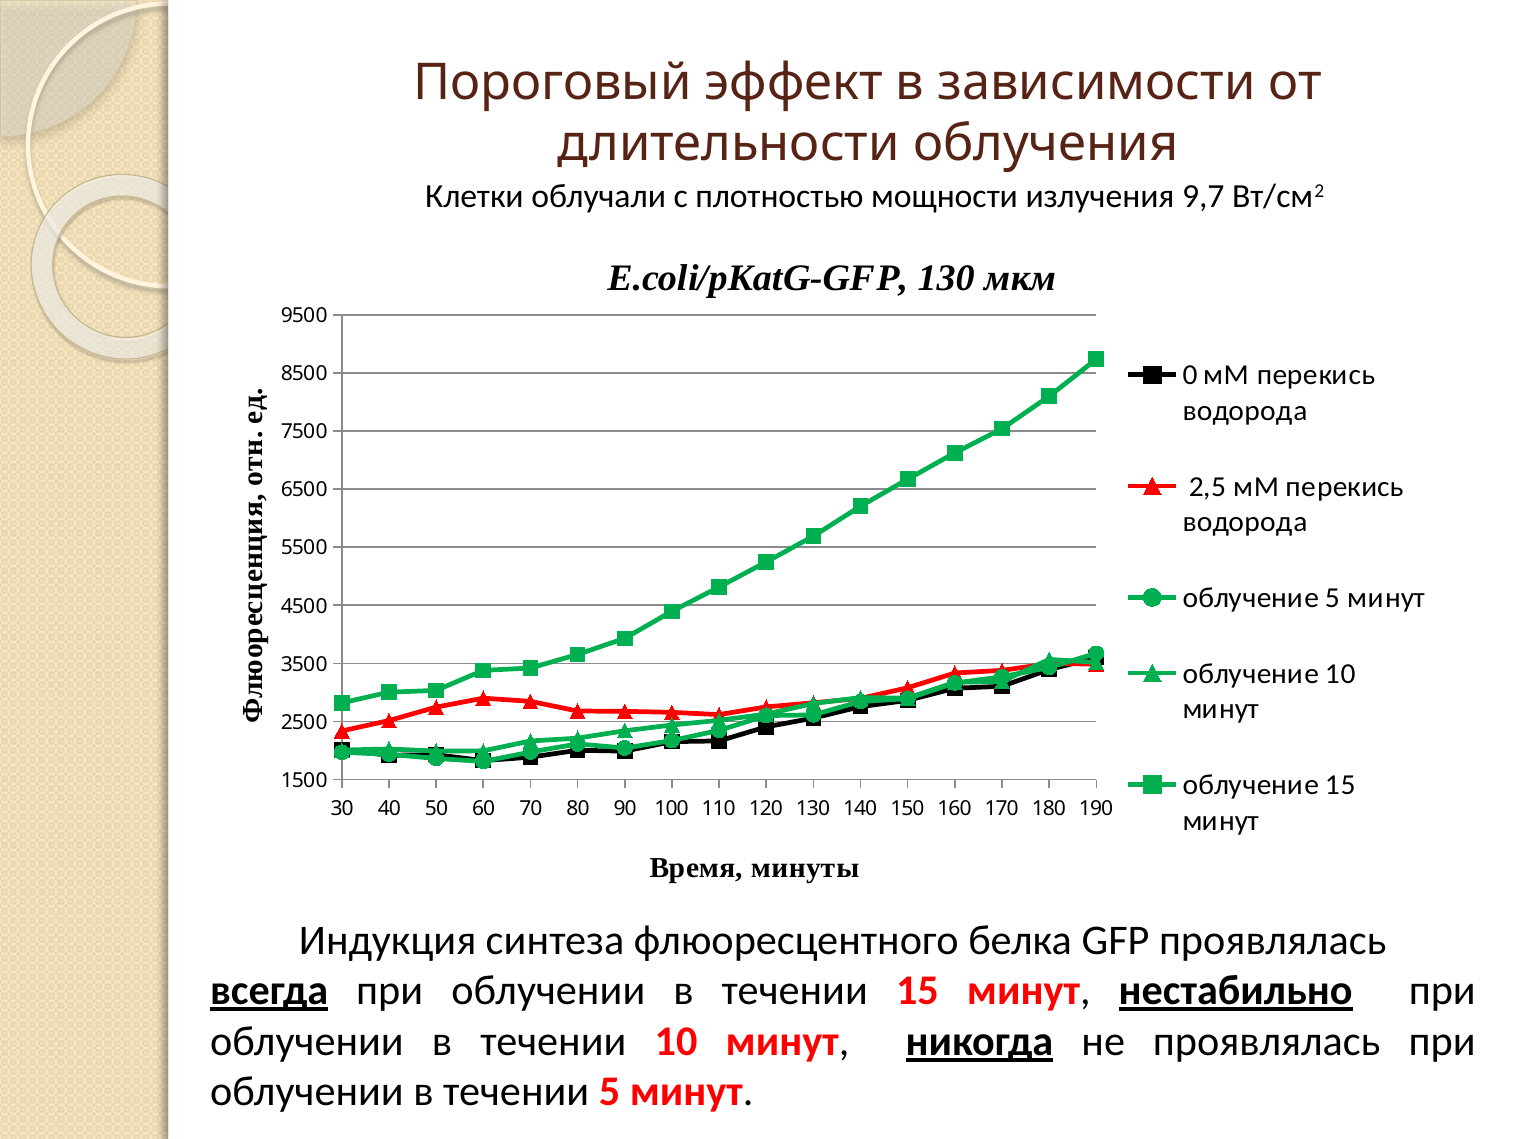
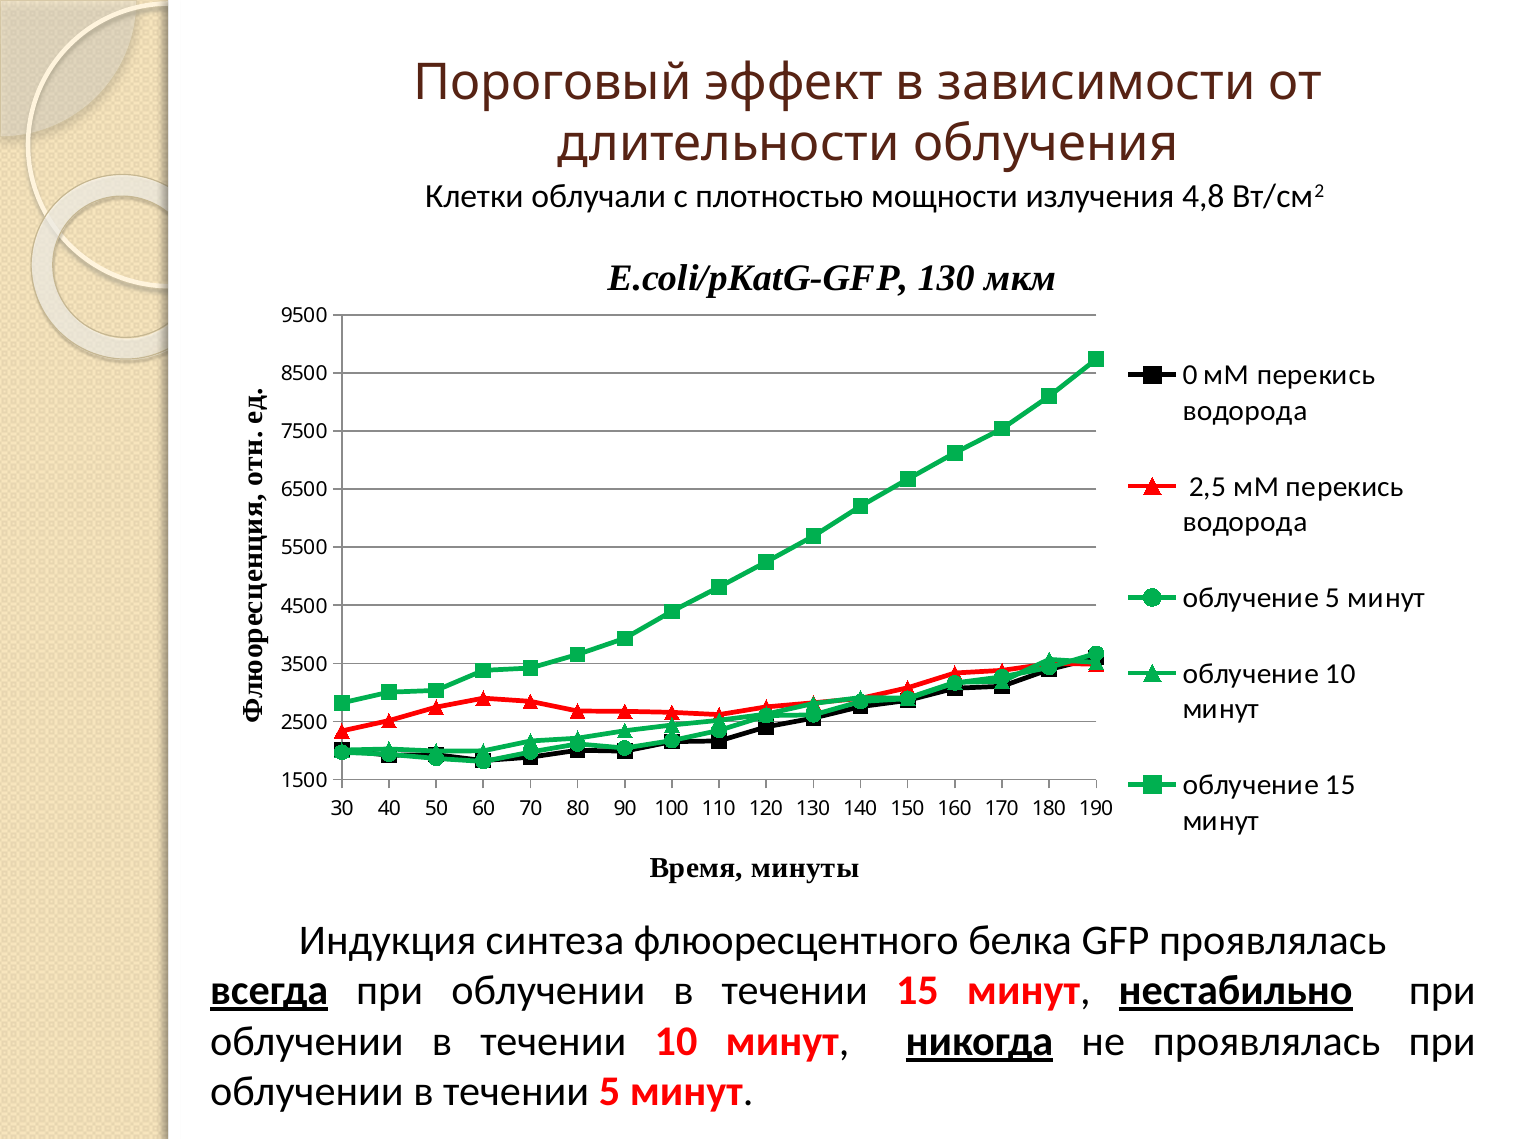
9,7: 9,7 -> 4,8 (1203, 196)
